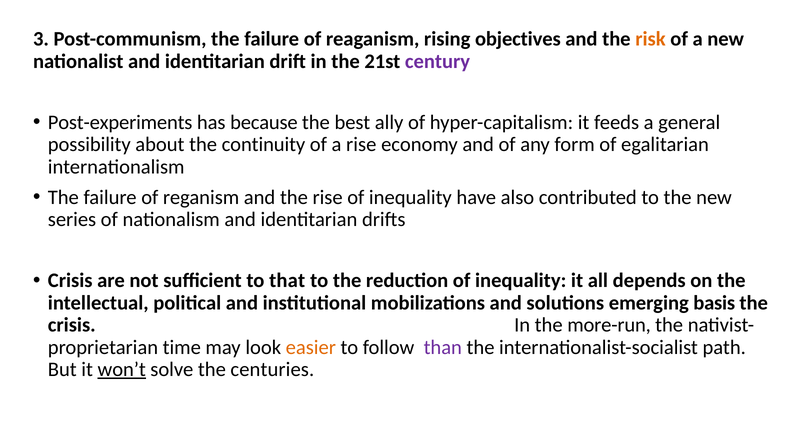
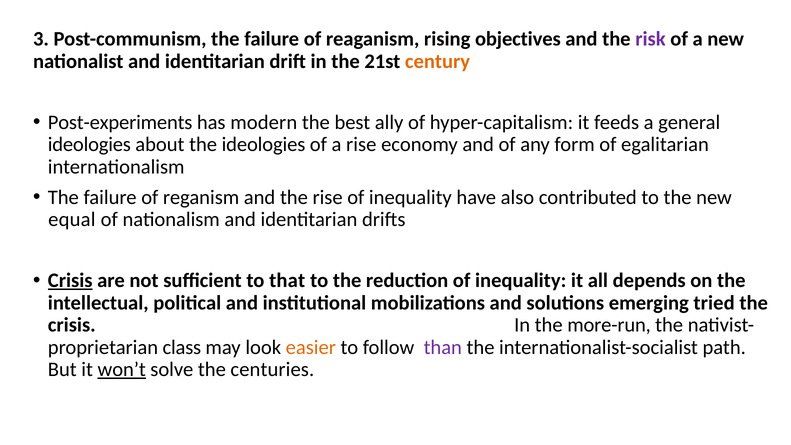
risk colour: orange -> purple (650, 39)
century colour: purple -> orange (438, 61)
because: because -> modern (264, 122)
possibility: possibility -> ideologies (89, 145)
the continuity: continuity -> ideologies (263, 145)
series: series -> equal (72, 219)
Crisis underline: none -> present (70, 280)
basis: basis -> tried (714, 303)
time: time -> class (182, 347)
